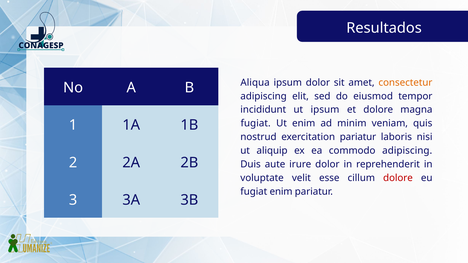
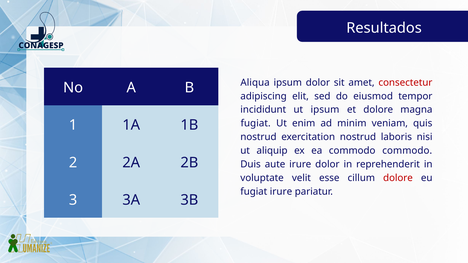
consectetur colour: orange -> red (405, 83)
exercitation pariatur: pariatur -> nostrud (358, 137)
commodo adipiscing: adipiscing -> commodo (407, 151)
fugiat enim: enim -> irure (281, 192)
